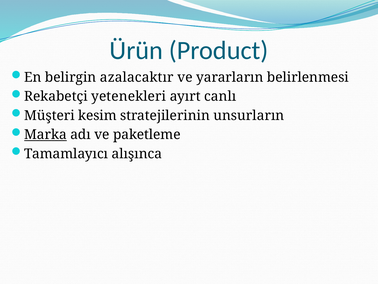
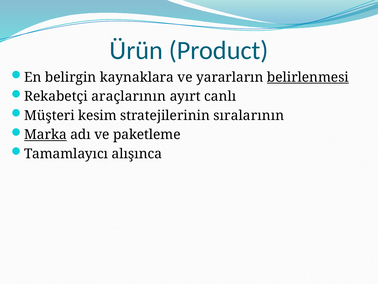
azalacaktır: azalacaktır -> kaynaklara (137, 77)
belirlenmesi underline: none -> present (308, 77)
yetenekleri: yetenekleri -> araçlarının (129, 96)
unsurların: unsurların -> sıralarının (249, 115)
